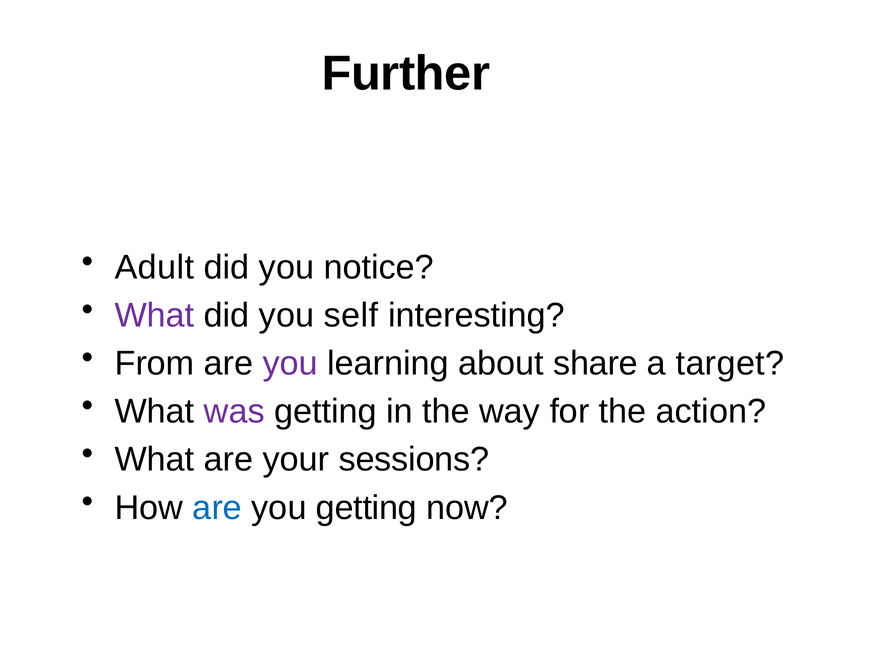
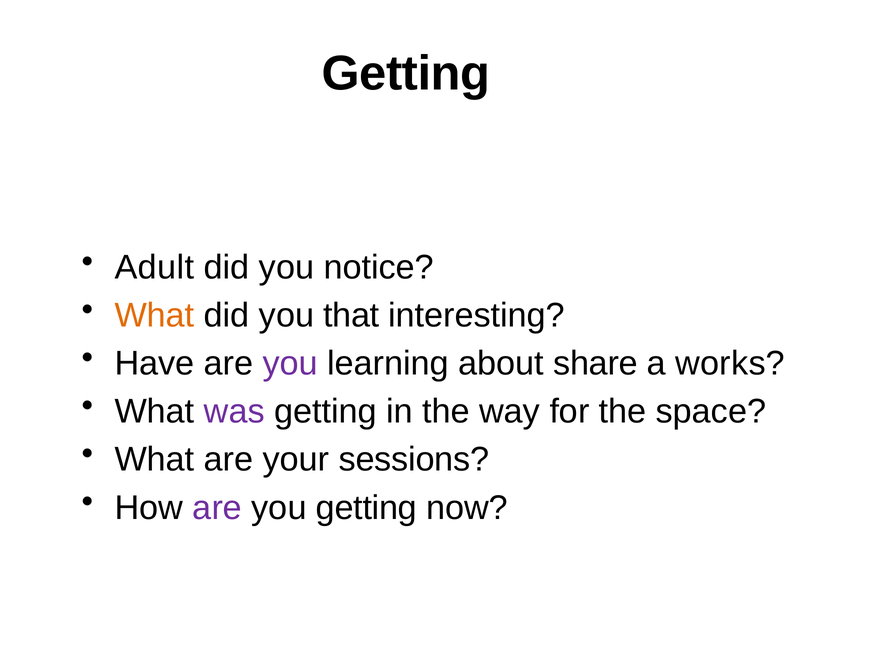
Further: Further -> Getting (406, 74)
What colour: purple -> orange (155, 315)
self: self -> that (351, 315)
From: From -> Have (155, 363)
target: target -> works (730, 363)
action: action -> space (711, 412)
are colour: blue -> purple (217, 508)
